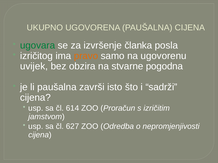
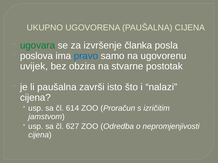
izričitog: izričitog -> poslova (36, 56)
pravo colour: orange -> blue (86, 56)
pogodna: pogodna -> postotak (164, 66)
sadrži: sadrži -> nalazi (161, 87)
